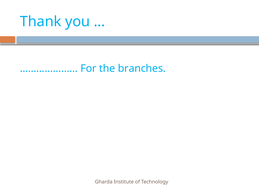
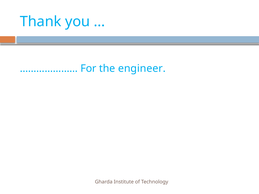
branches: branches -> engineer (142, 69)
